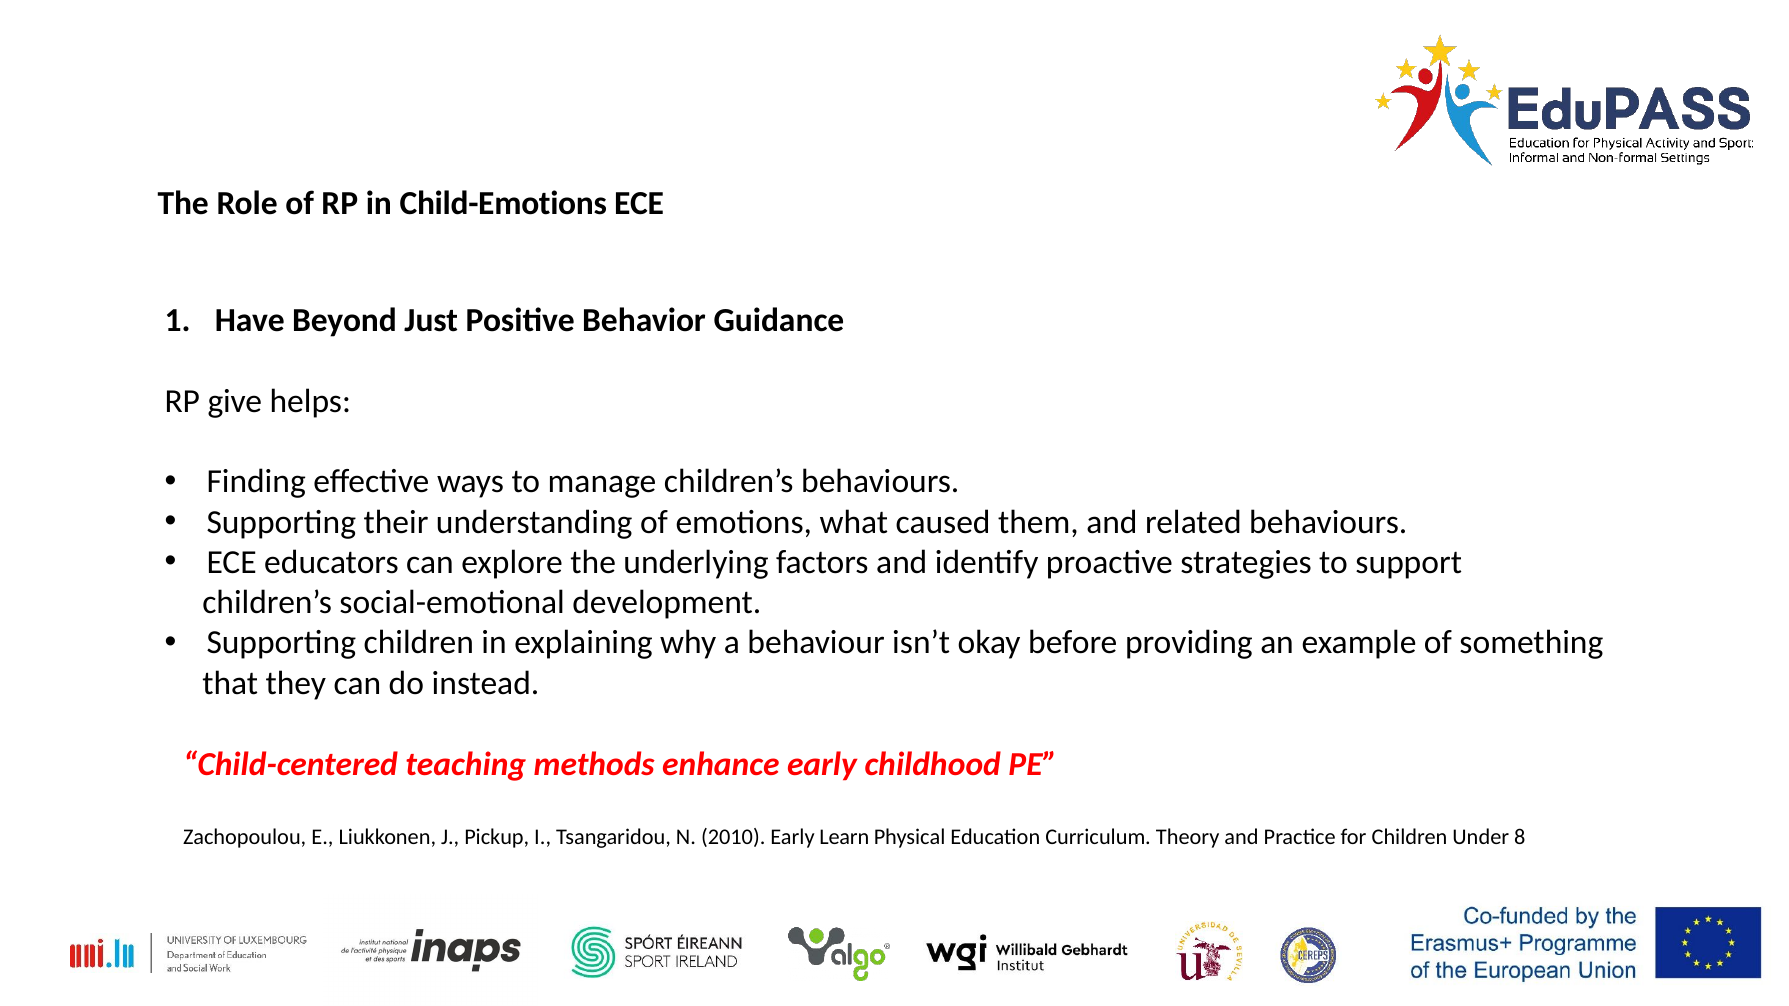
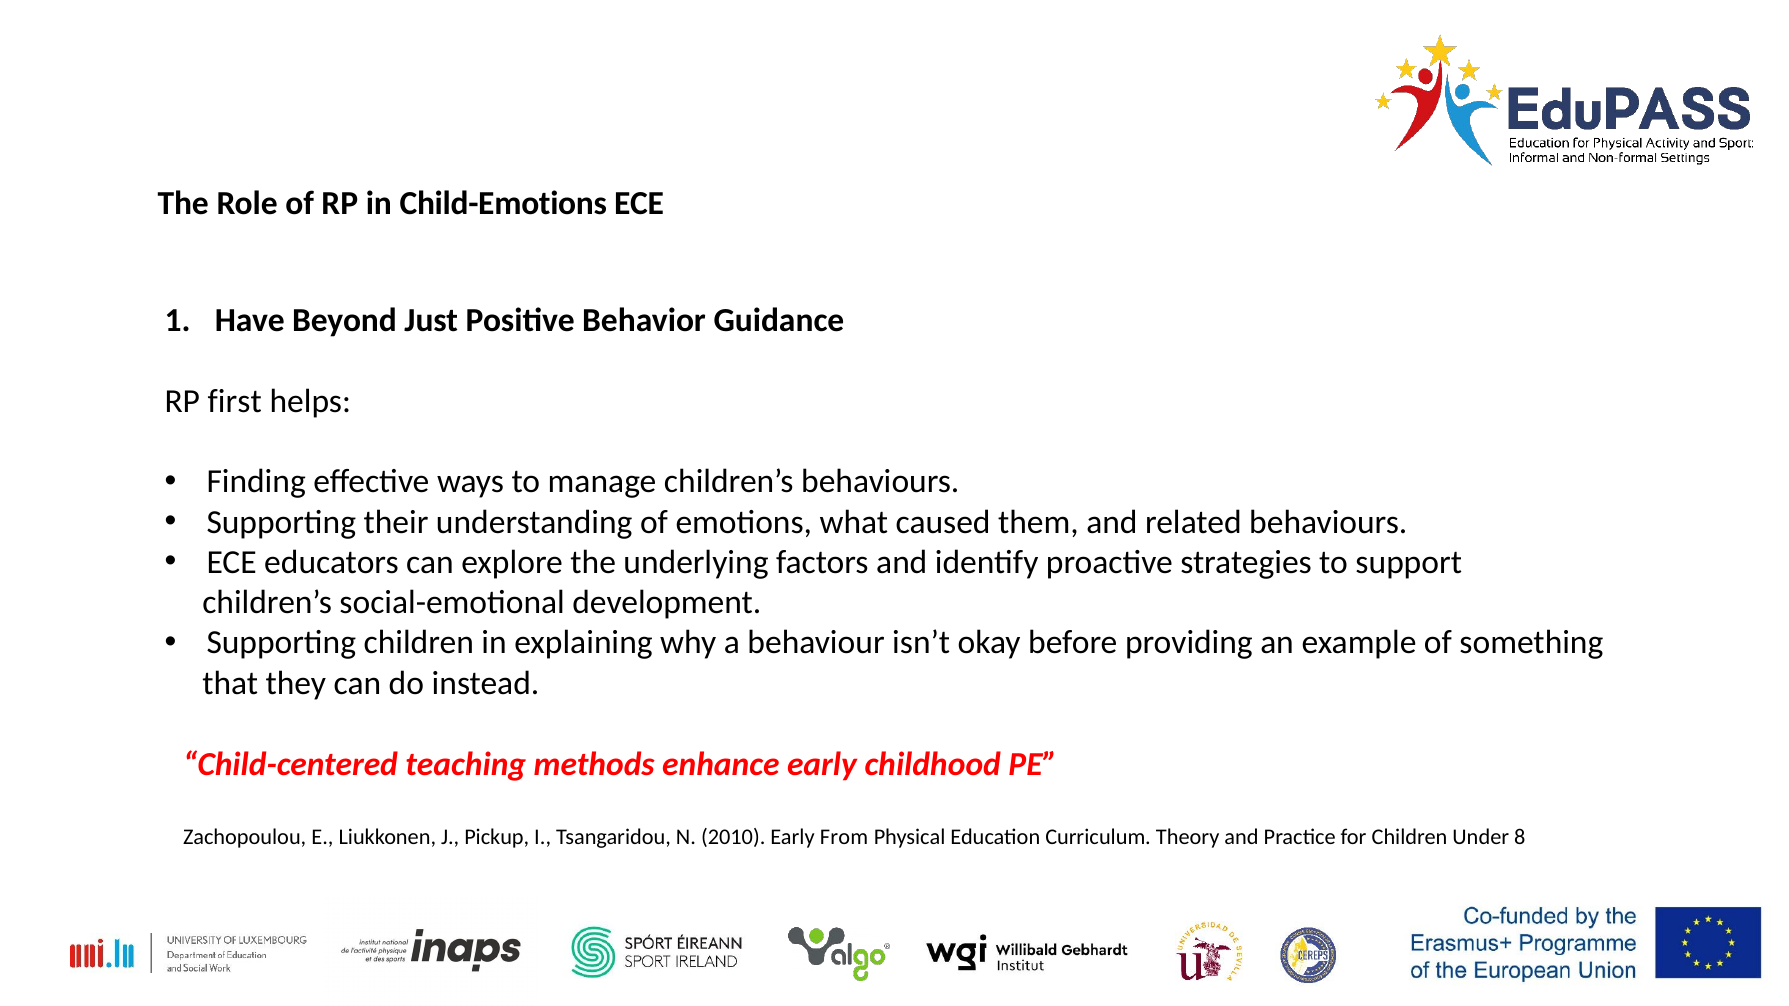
give: give -> first (235, 401)
Learn: Learn -> From (844, 838)
